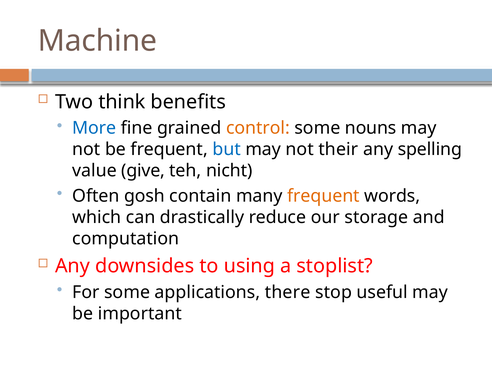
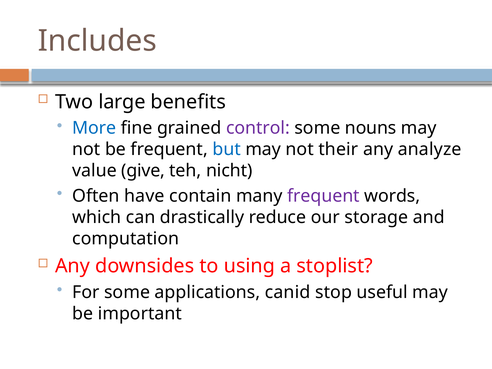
Machine: Machine -> Includes (97, 41)
think: think -> large (122, 102)
control colour: orange -> purple (258, 128)
spelling: spelling -> analyze (430, 149)
gosh: gosh -> have (144, 196)
frequent colour: orange -> purple (323, 196)
there: there -> canid (288, 292)
